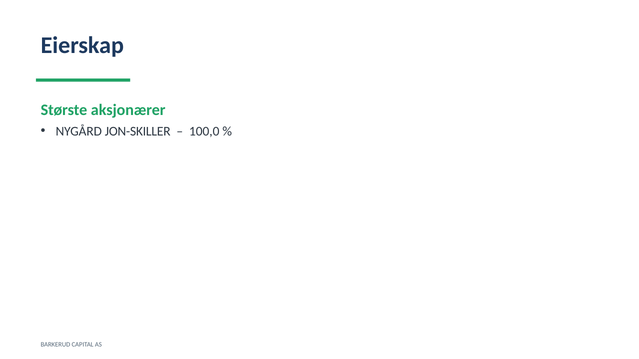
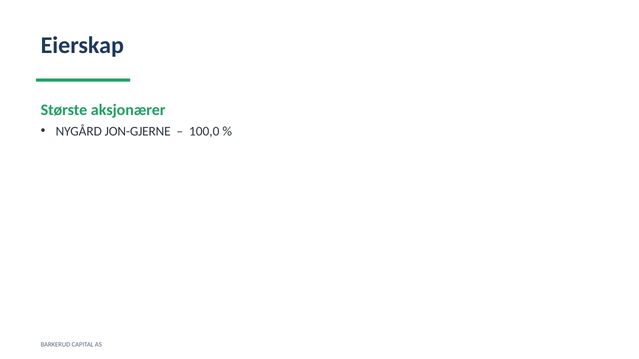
JON-SKILLER: JON-SKILLER -> JON-GJERNE (138, 131)
